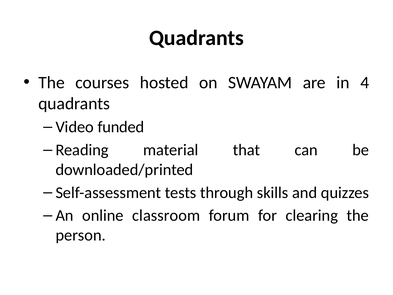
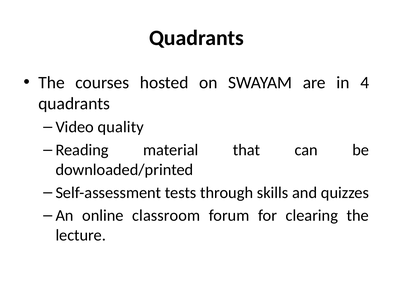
funded: funded -> quality (121, 127)
person: person -> lecture (81, 235)
